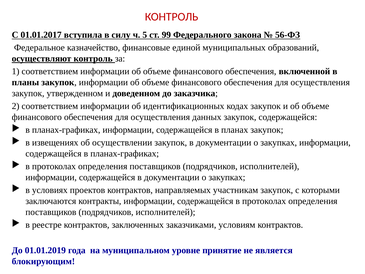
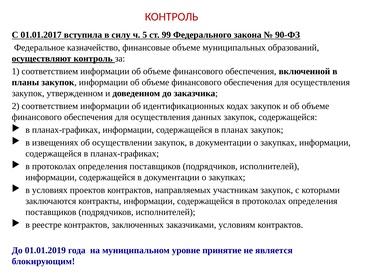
56-ФЗ: 56-ФЗ -> 90-ФЗ (288, 35)
финансовые единой: единой -> объеме (186, 48)
